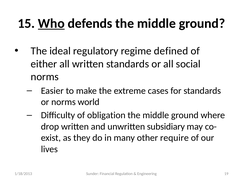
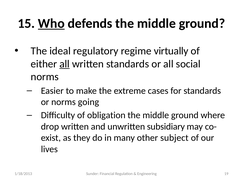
defined: defined -> virtually (171, 51)
all underline: none -> present (65, 64)
world: world -> going (88, 102)
require: require -> subject (174, 138)
